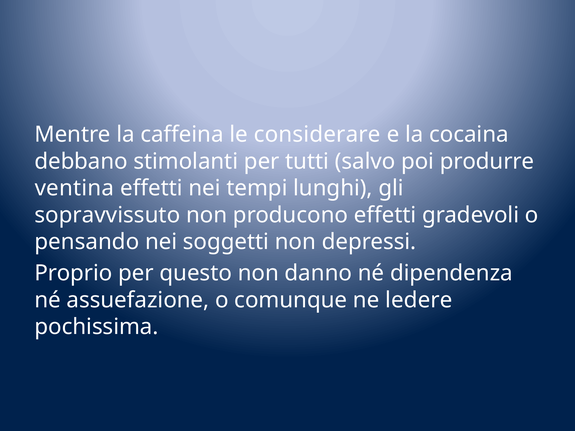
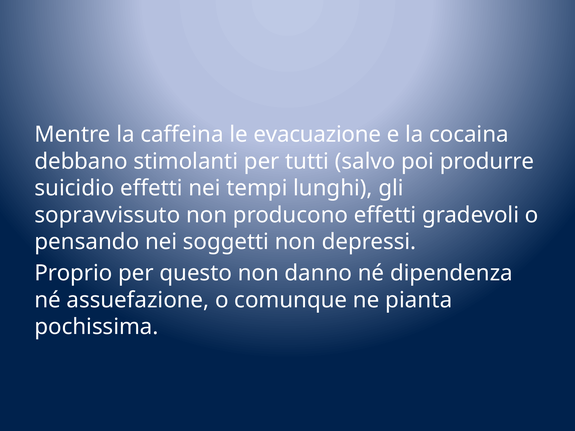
considerare: considerare -> evacuazione (317, 135)
ventina: ventina -> suicidio (74, 188)
ledere: ledere -> pianta (419, 300)
